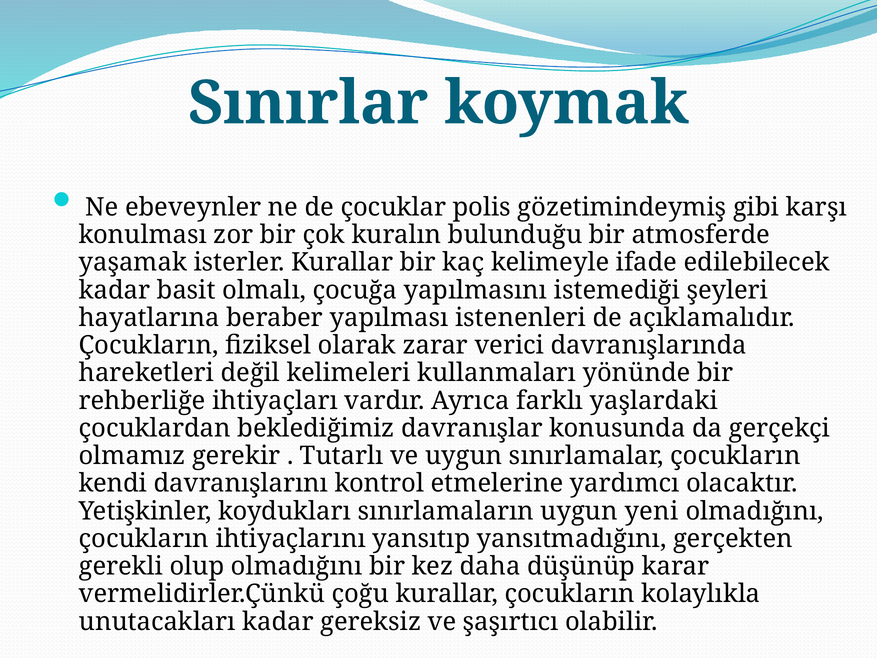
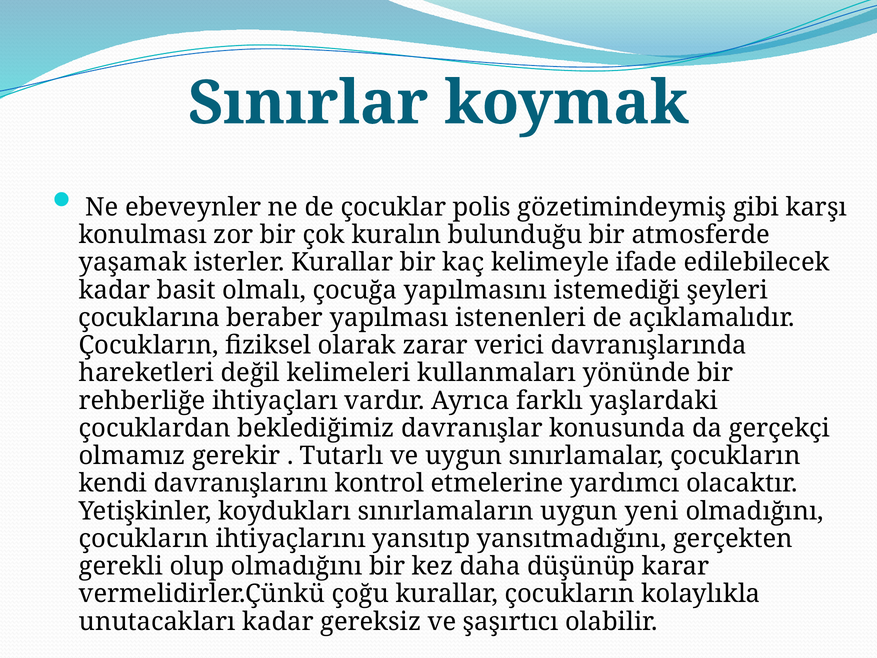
hayatlarına: hayatlarına -> çocuklarına (149, 318)
